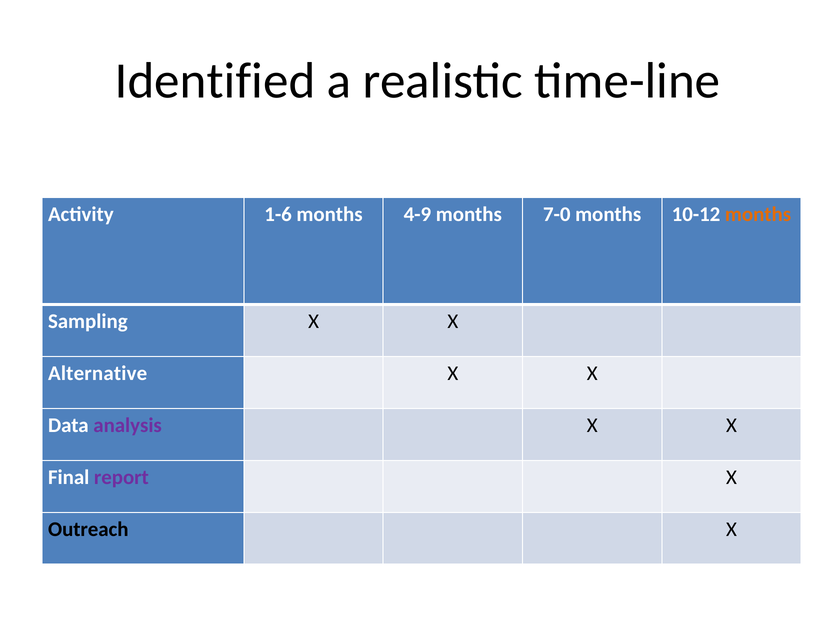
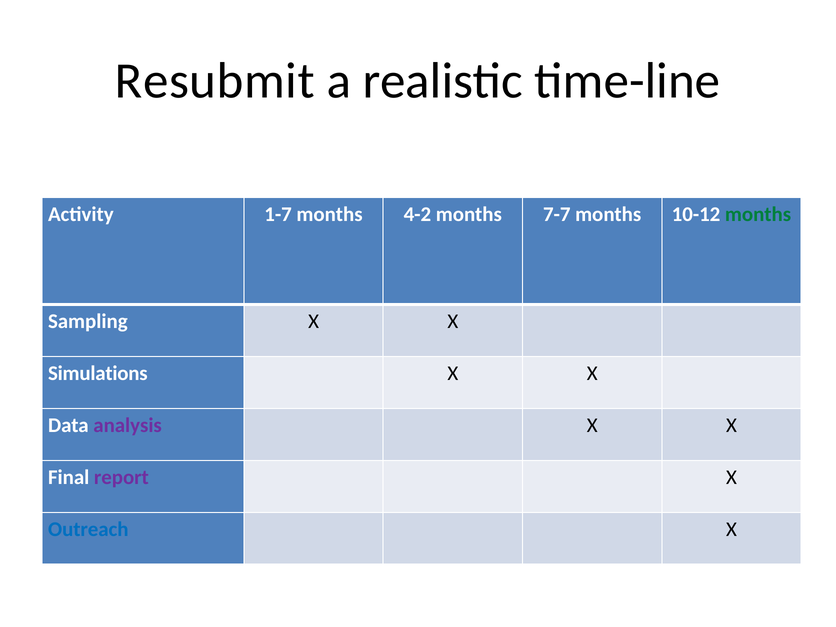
Identified: Identified -> Resubmit (215, 81)
1-6: 1-6 -> 1-7 (278, 214)
4-9: 4-9 -> 4-2 (417, 214)
7-0: 7-0 -> 7-7 (557, 214)
months colour: orange -> green (758, 214)
Alternative: Alternative -> Simulations (98, 373)
Outreach colour: black -> blue (88, 529)
